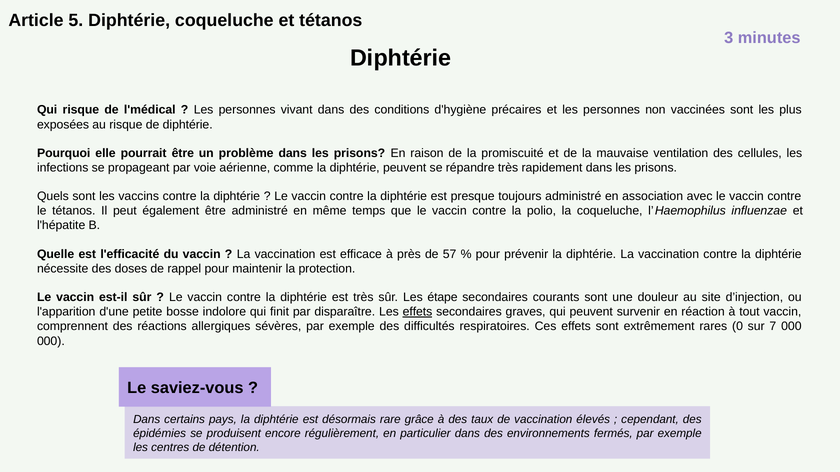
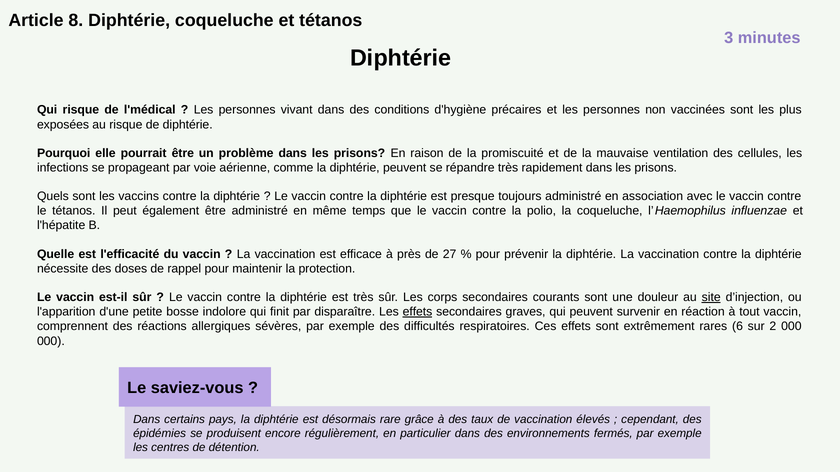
5: 5 -> 8 (76, 20)
57: 57 -> 27 (450, 254)
étape: étape -> corps (442, 298)
site underline: none -> present (711, 298)
0: 0 -> 6 (738, 327)
7: 7 -> 2 (773, 327)
